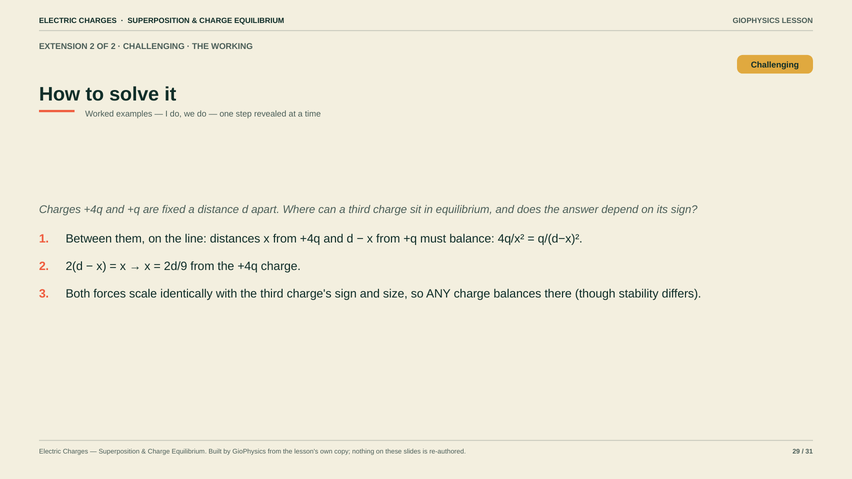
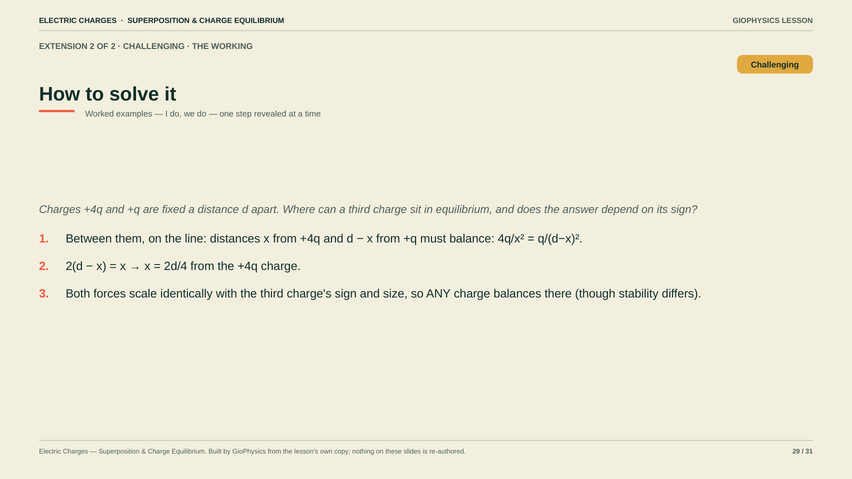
2d/9: 2d/9 -> 2d/4 (176, 266)
